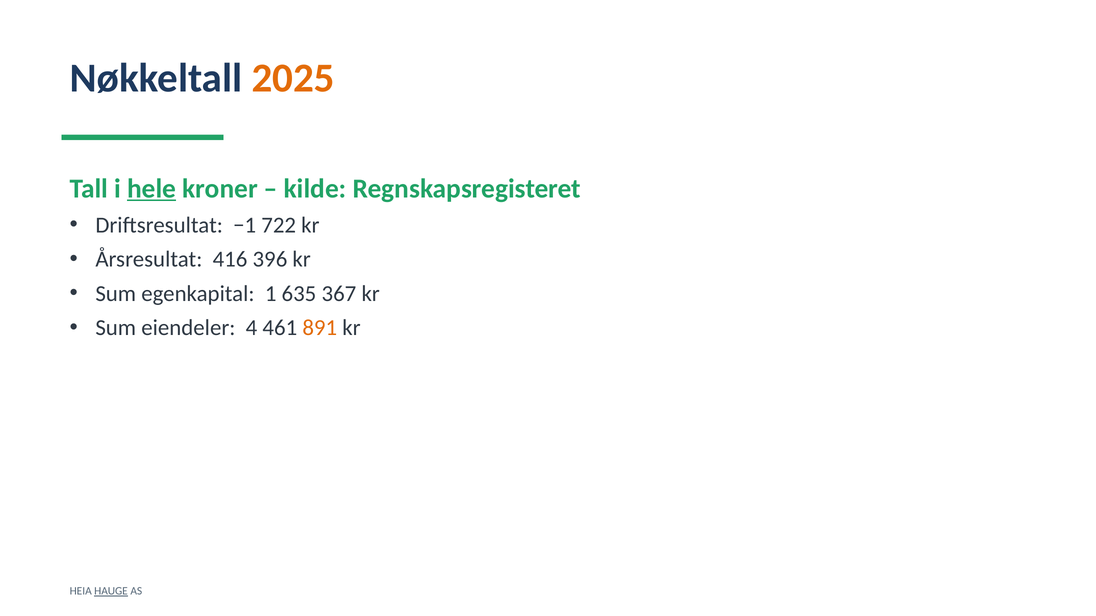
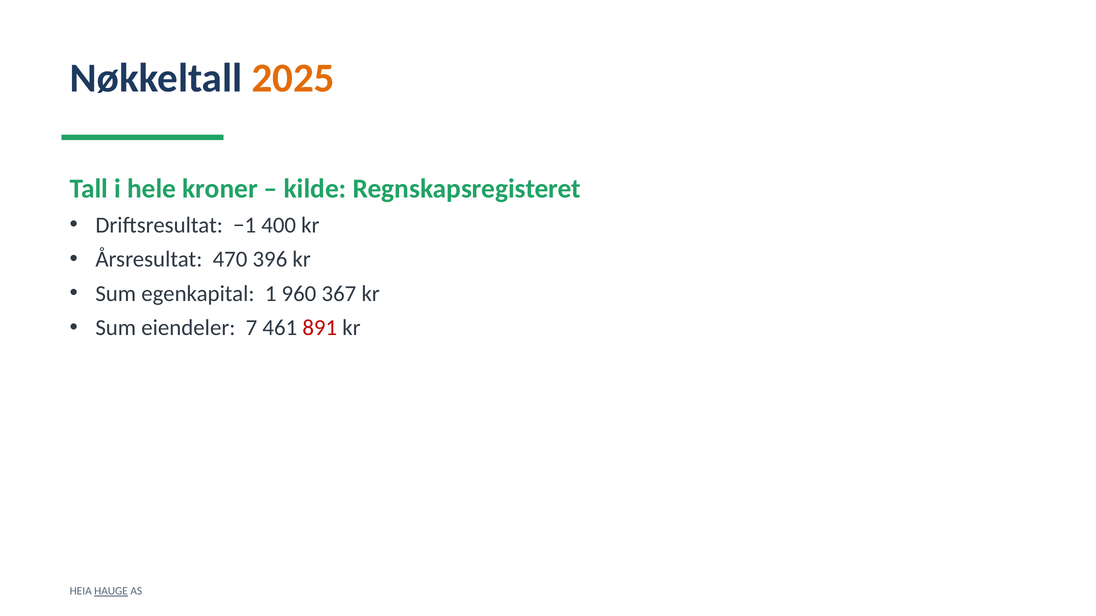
hele underline: present -> none (152, 189)
722: 722 -> 400 (279, 225)
416: 416 -> 470 (230, 260)
635: 635 -> 960 (299, 294)
4: 4 -> 7 (252, 328)
891 colour: orange -> red (320, 328)
